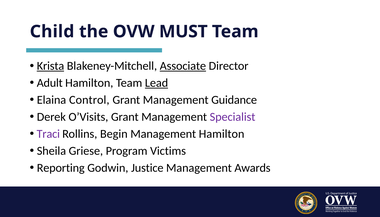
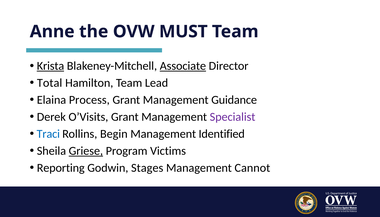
Child: Child -> Anne (52, 32)
Adult: Adult -> Total (50, 83)
Lead underline: present -> none (157, 83)
Control: Control -> Process (89, 100)
Traci colour: purple -> blue (48, 134)
Management Hamilton: Hamilton -> Identified (222, 134)
Griese underline: none -> present (86, 151)
Justice: Justice -> Stages (147, 168)
Awards: Awards -> Cannot (252, 168)
